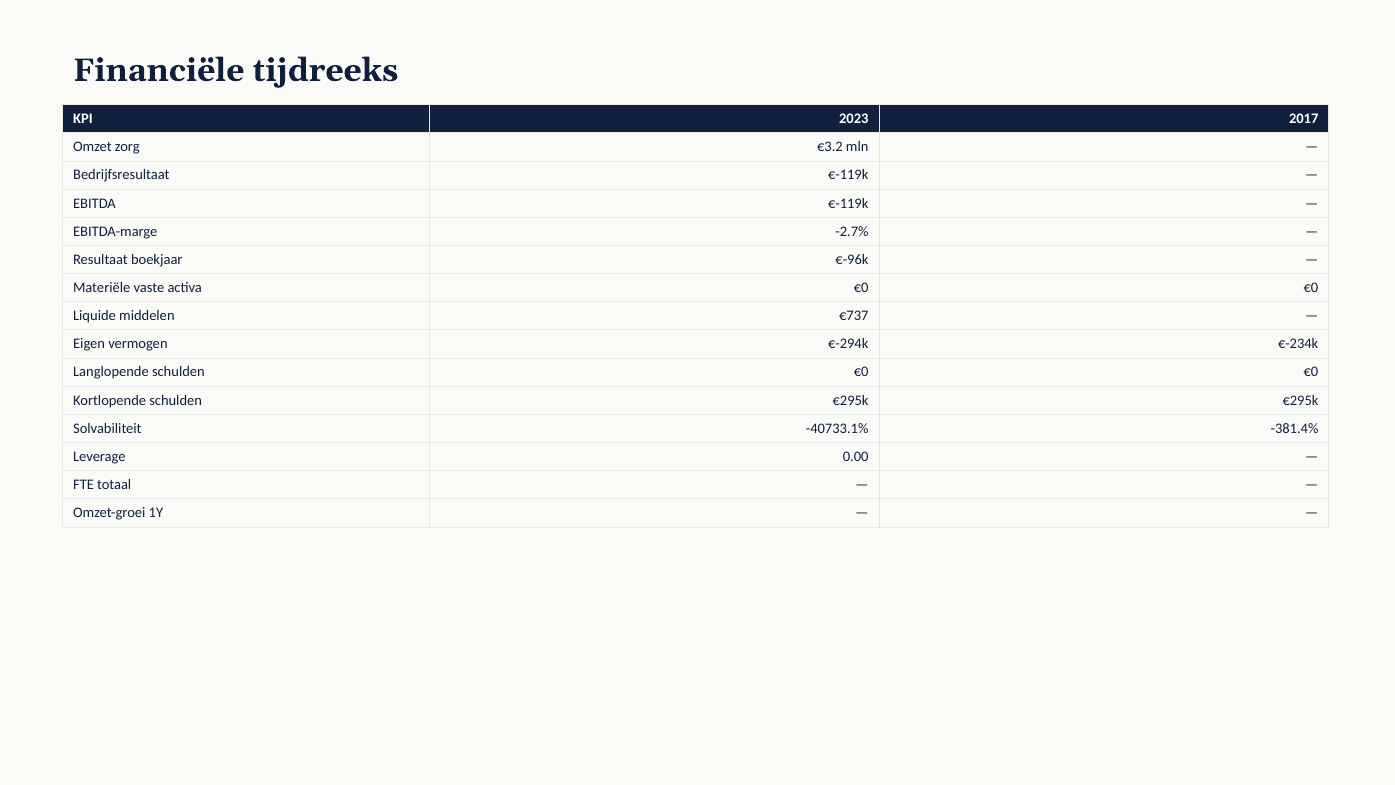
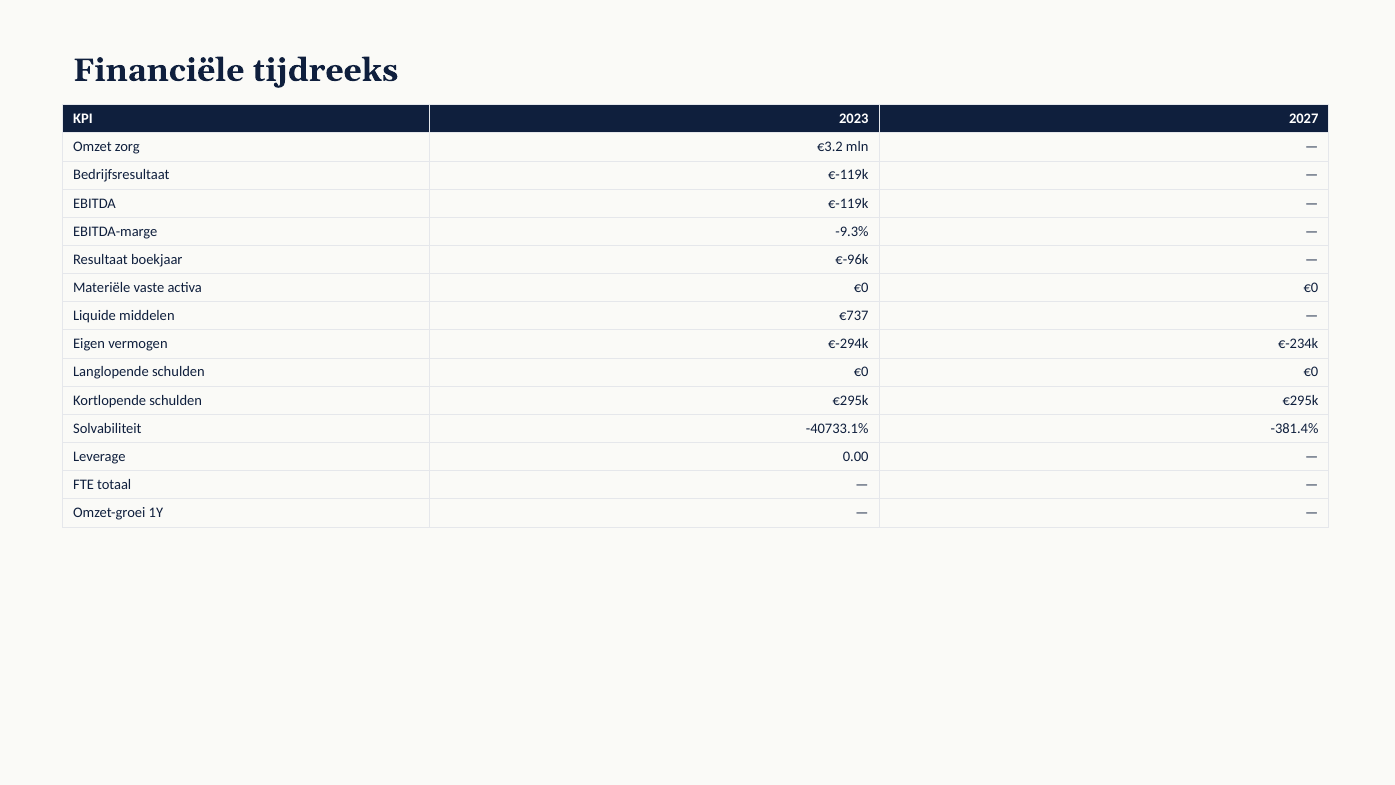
2017: 2017 -> 2027 (1304, 119)
-2.7%: -2.7% -> -9.3% (852, 231)
